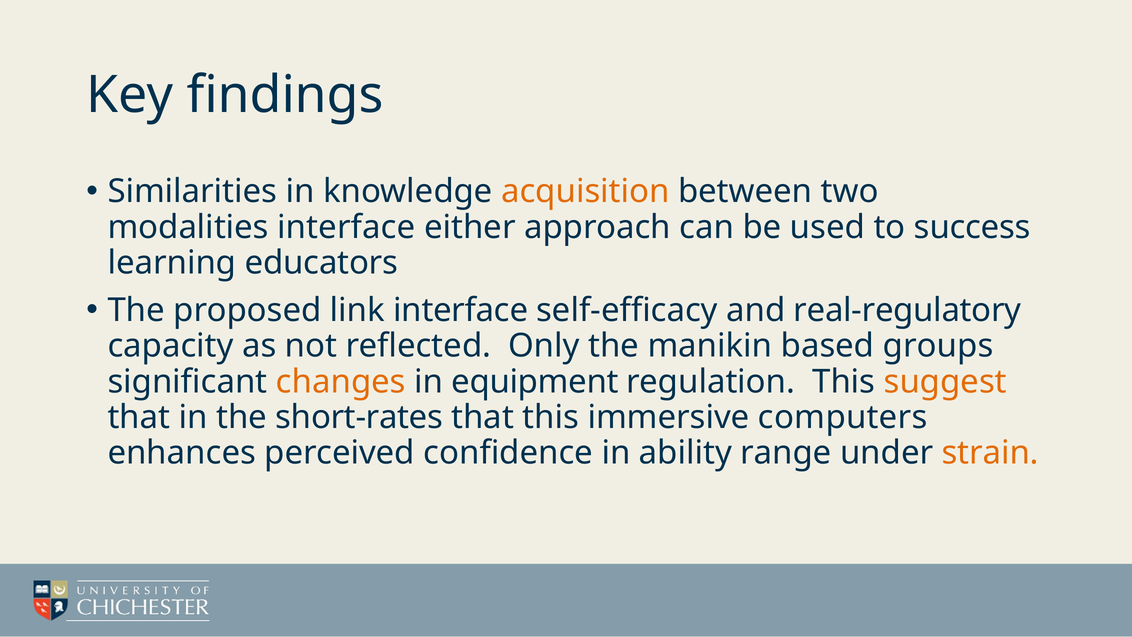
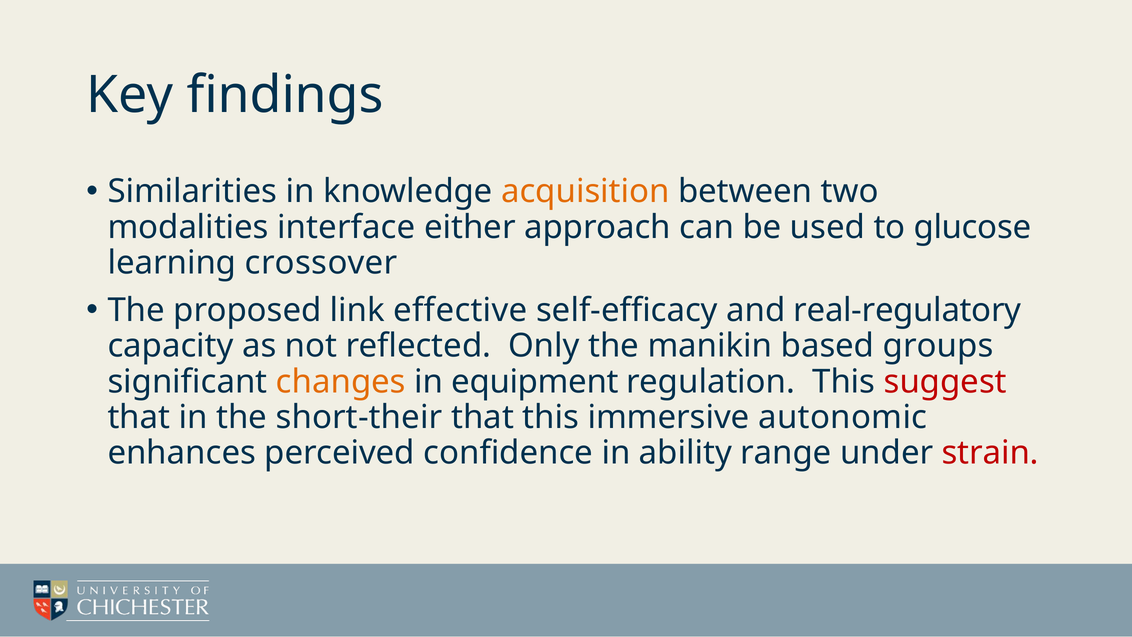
success: success -> glucose (972, 227)
educators: educators -> crossover (321, 263)
link interface: interface -> effective (460, 310)
suggest colour: orange -> red (945, 382)
short-rates: short-rates -> short-their (359, 417)
computers: computers -> autonomic (843, 417)
strain colour: orange -> red (990, 453)
